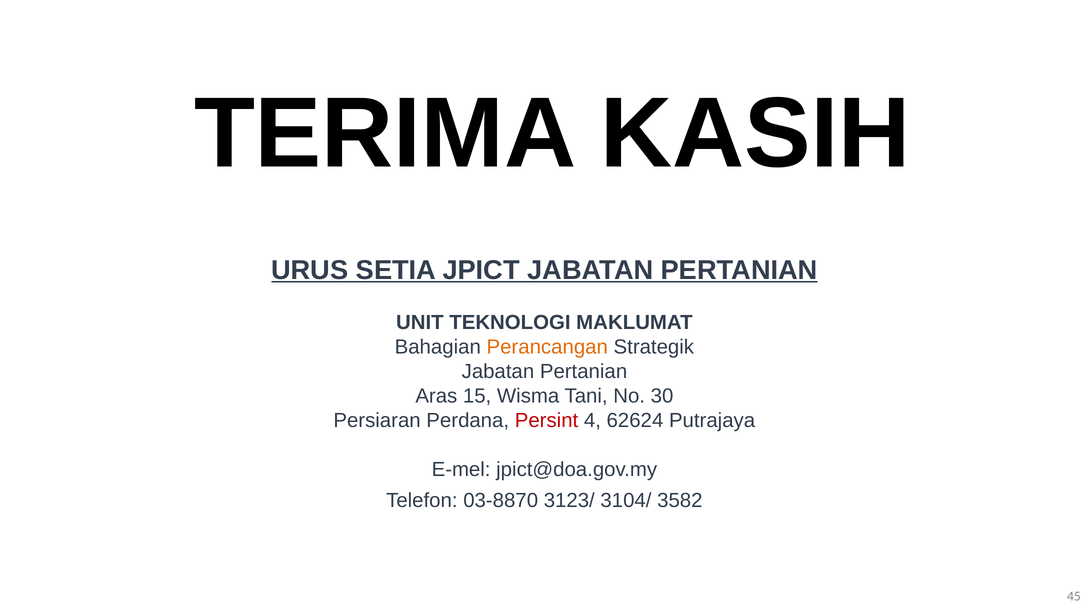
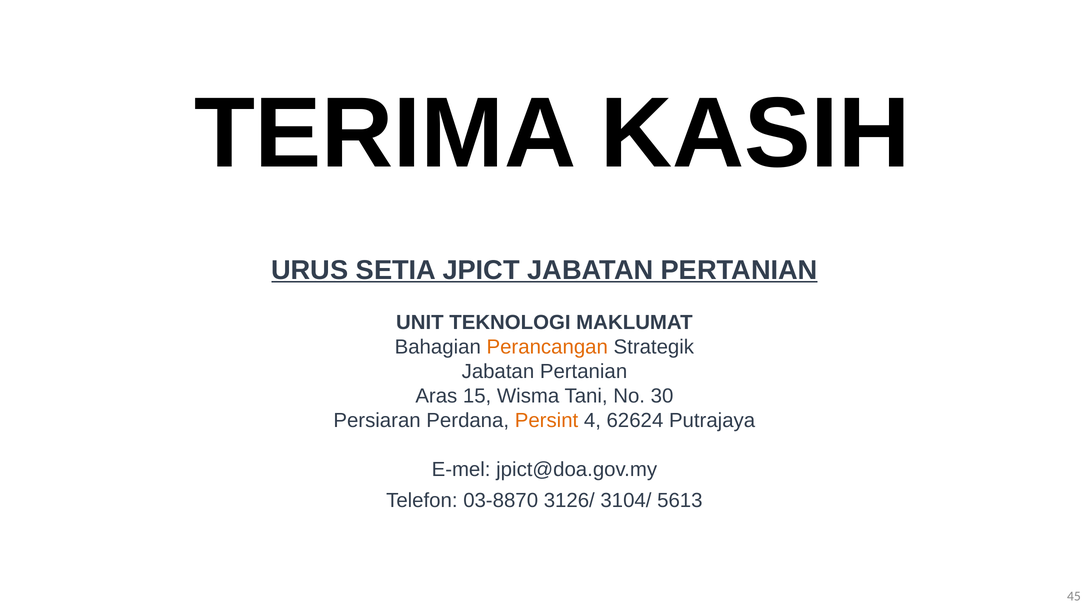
Persint colour: red -> orange (547, 421)
3123/: 3123/ -> 3126/ (569, 501)
3582: 3582 -> 5613 (680, 501)
